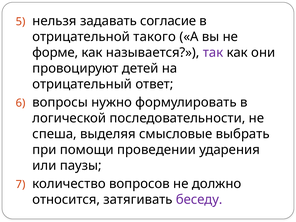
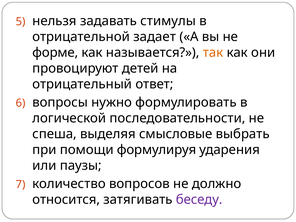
согласие: согласие -> стимулы (168, 21)
такого: такого -> задает (155, 37)
так colour: purple -> orange (213, 53)
проведении: проведении -> формулируя (157, 150)
